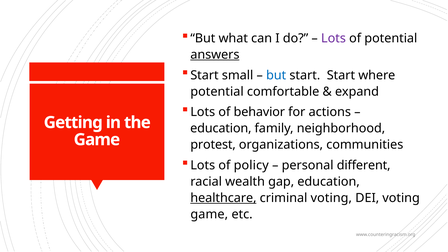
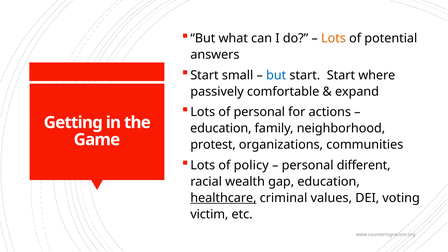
Lots colour: purple -> orange (333, 38)
answers underline: present -> none (215, 55)
potential: potential -> passively (217, 92)
of behavior: behavior -> personal (259, 112)
criminal voting: voting -> values (331, 198)
game: game -> victim (209, 214)
